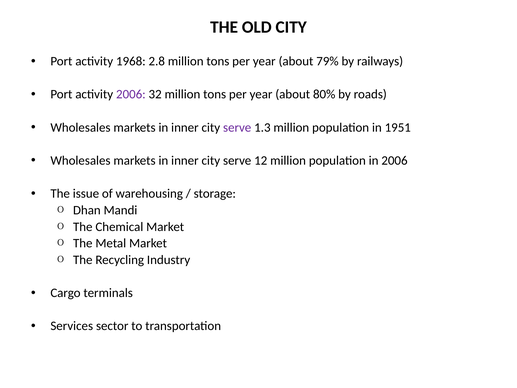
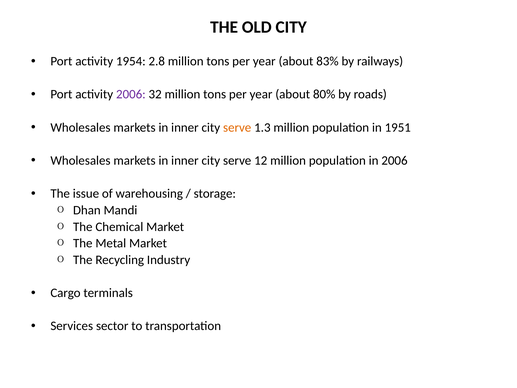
1968: 1968 -> 1954 (131, 61)
79%: 79% -> 83% (327, 61)
serve colour: purple -> orange (237, 127)
